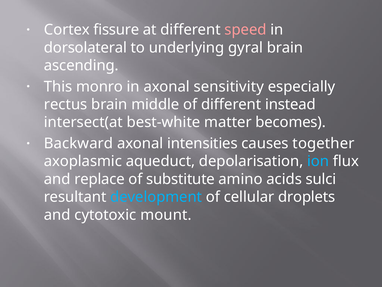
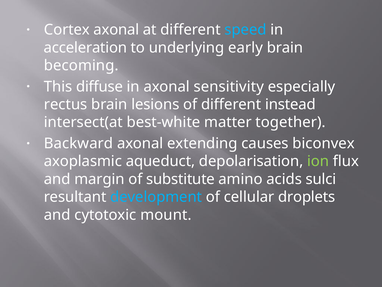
Cortex fissure: fissure -> axonal (116, 30)
speed colour: pink -> light blue (246, 30)
dorsolateral: dorsolateral -> acceleration (85, 48)
gyral: gyral -> early (246, 48)
ascending: ascending -> becoming (81, 65)
monro: monro -> diffuse (100, 86)
middle: middle -> lesions (155, 104)
becomes: becomes -> together (290, 122)
intensities: intensities -> extending (202, 143)
together: together -> biconvex (324, 143)
ion colour: light blue -> light green (318, 161)
replace: replace -> margin (99, 179)
